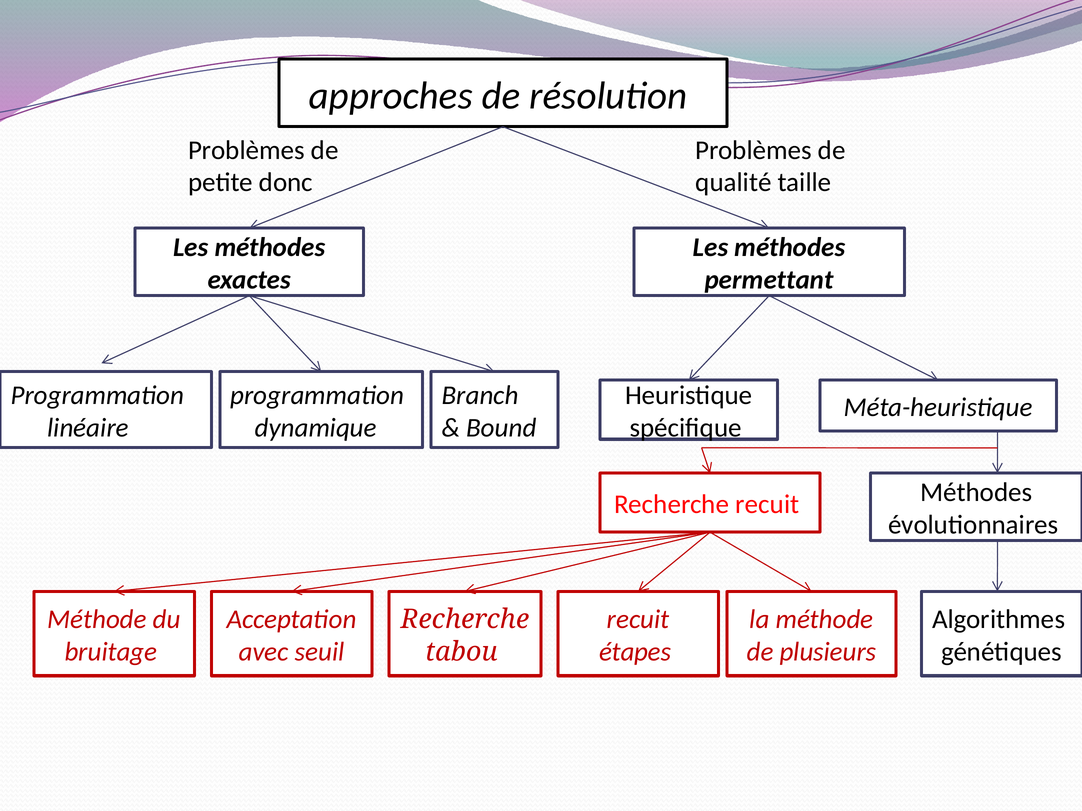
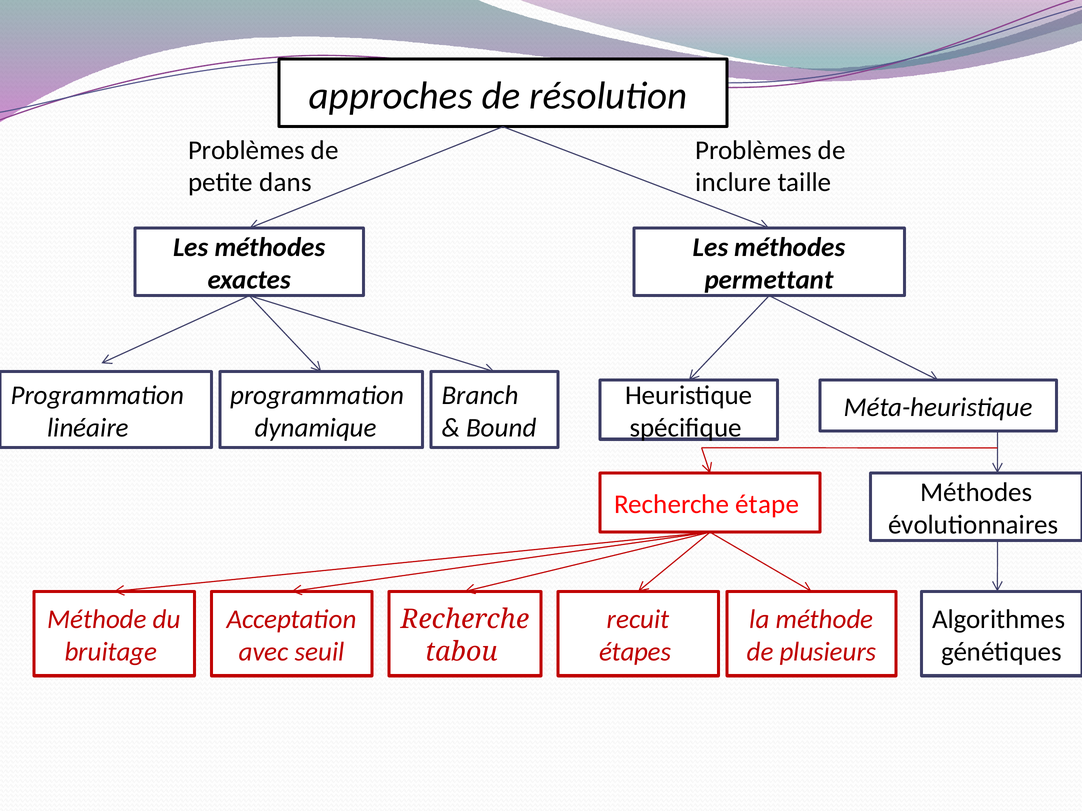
donc: donc -> dans (286, 183)
qualité: qualité -> inclure (733, 183)
Recherche recuit: recuit -> étape (767, 505)
